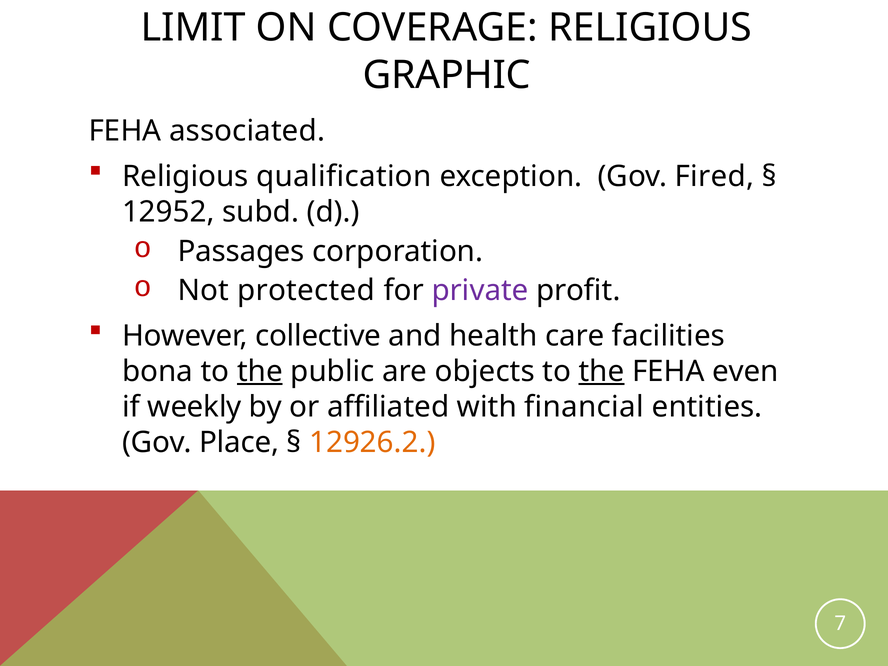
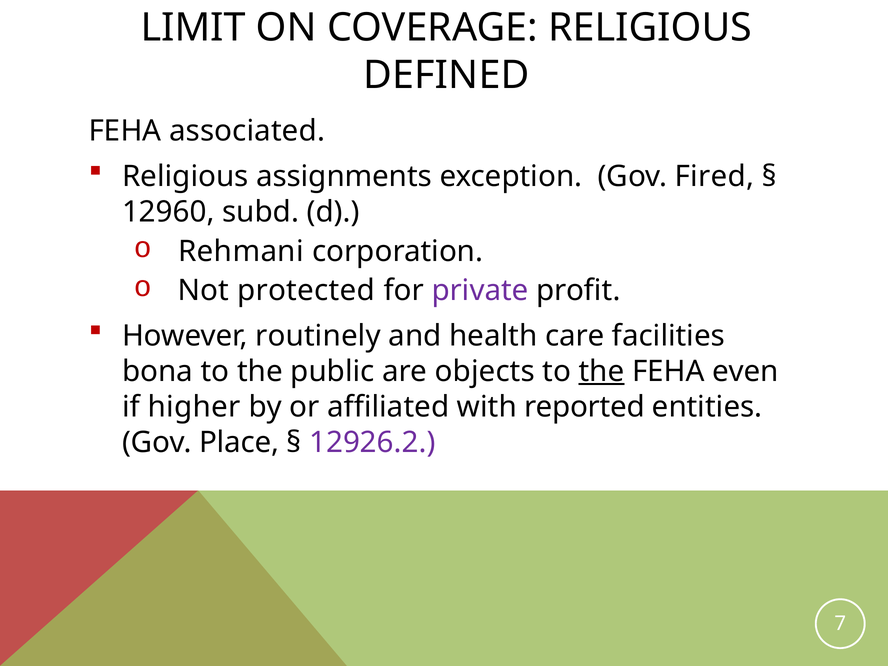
GRAPHIC: GRAPHIC -> DEFINED (446, 75)
qualification: qualification -> assignments (344, 176)
12952: 12952 -> 12960 (168, 212)
Passages: Passages -> Rehmani (241, 251)
collective: collective -> routinely (318, 336)
the underline: present -> none (260, 371)
weekly: weekly -> higher (194, 407)
financial: financial -> reported (584, 407)
12926.2 colour: orange -> purple (372, 442)
